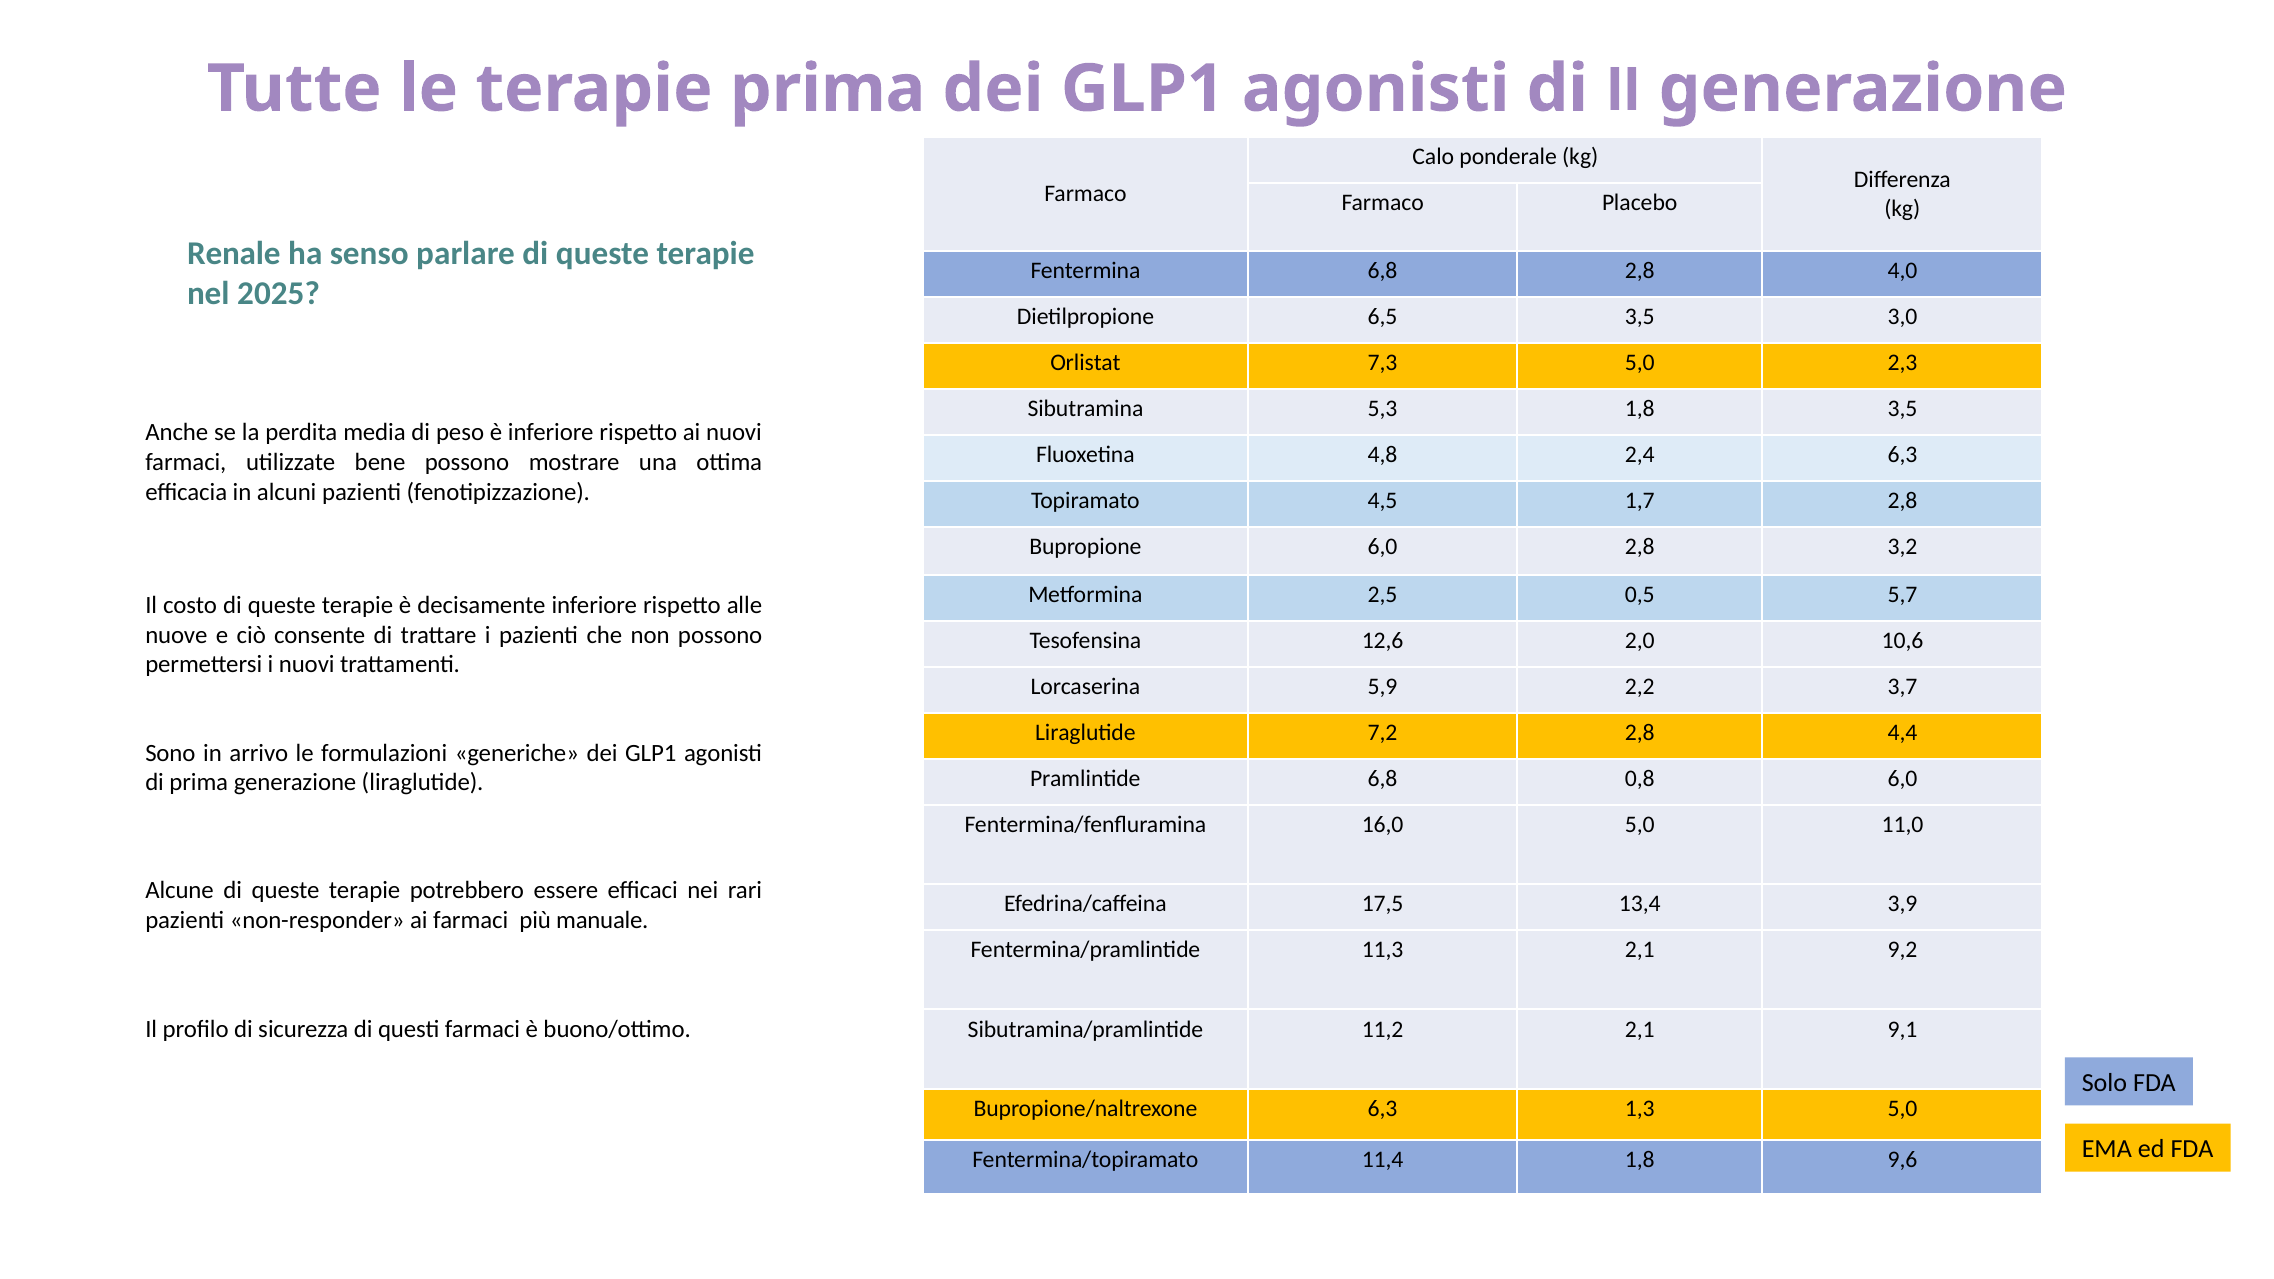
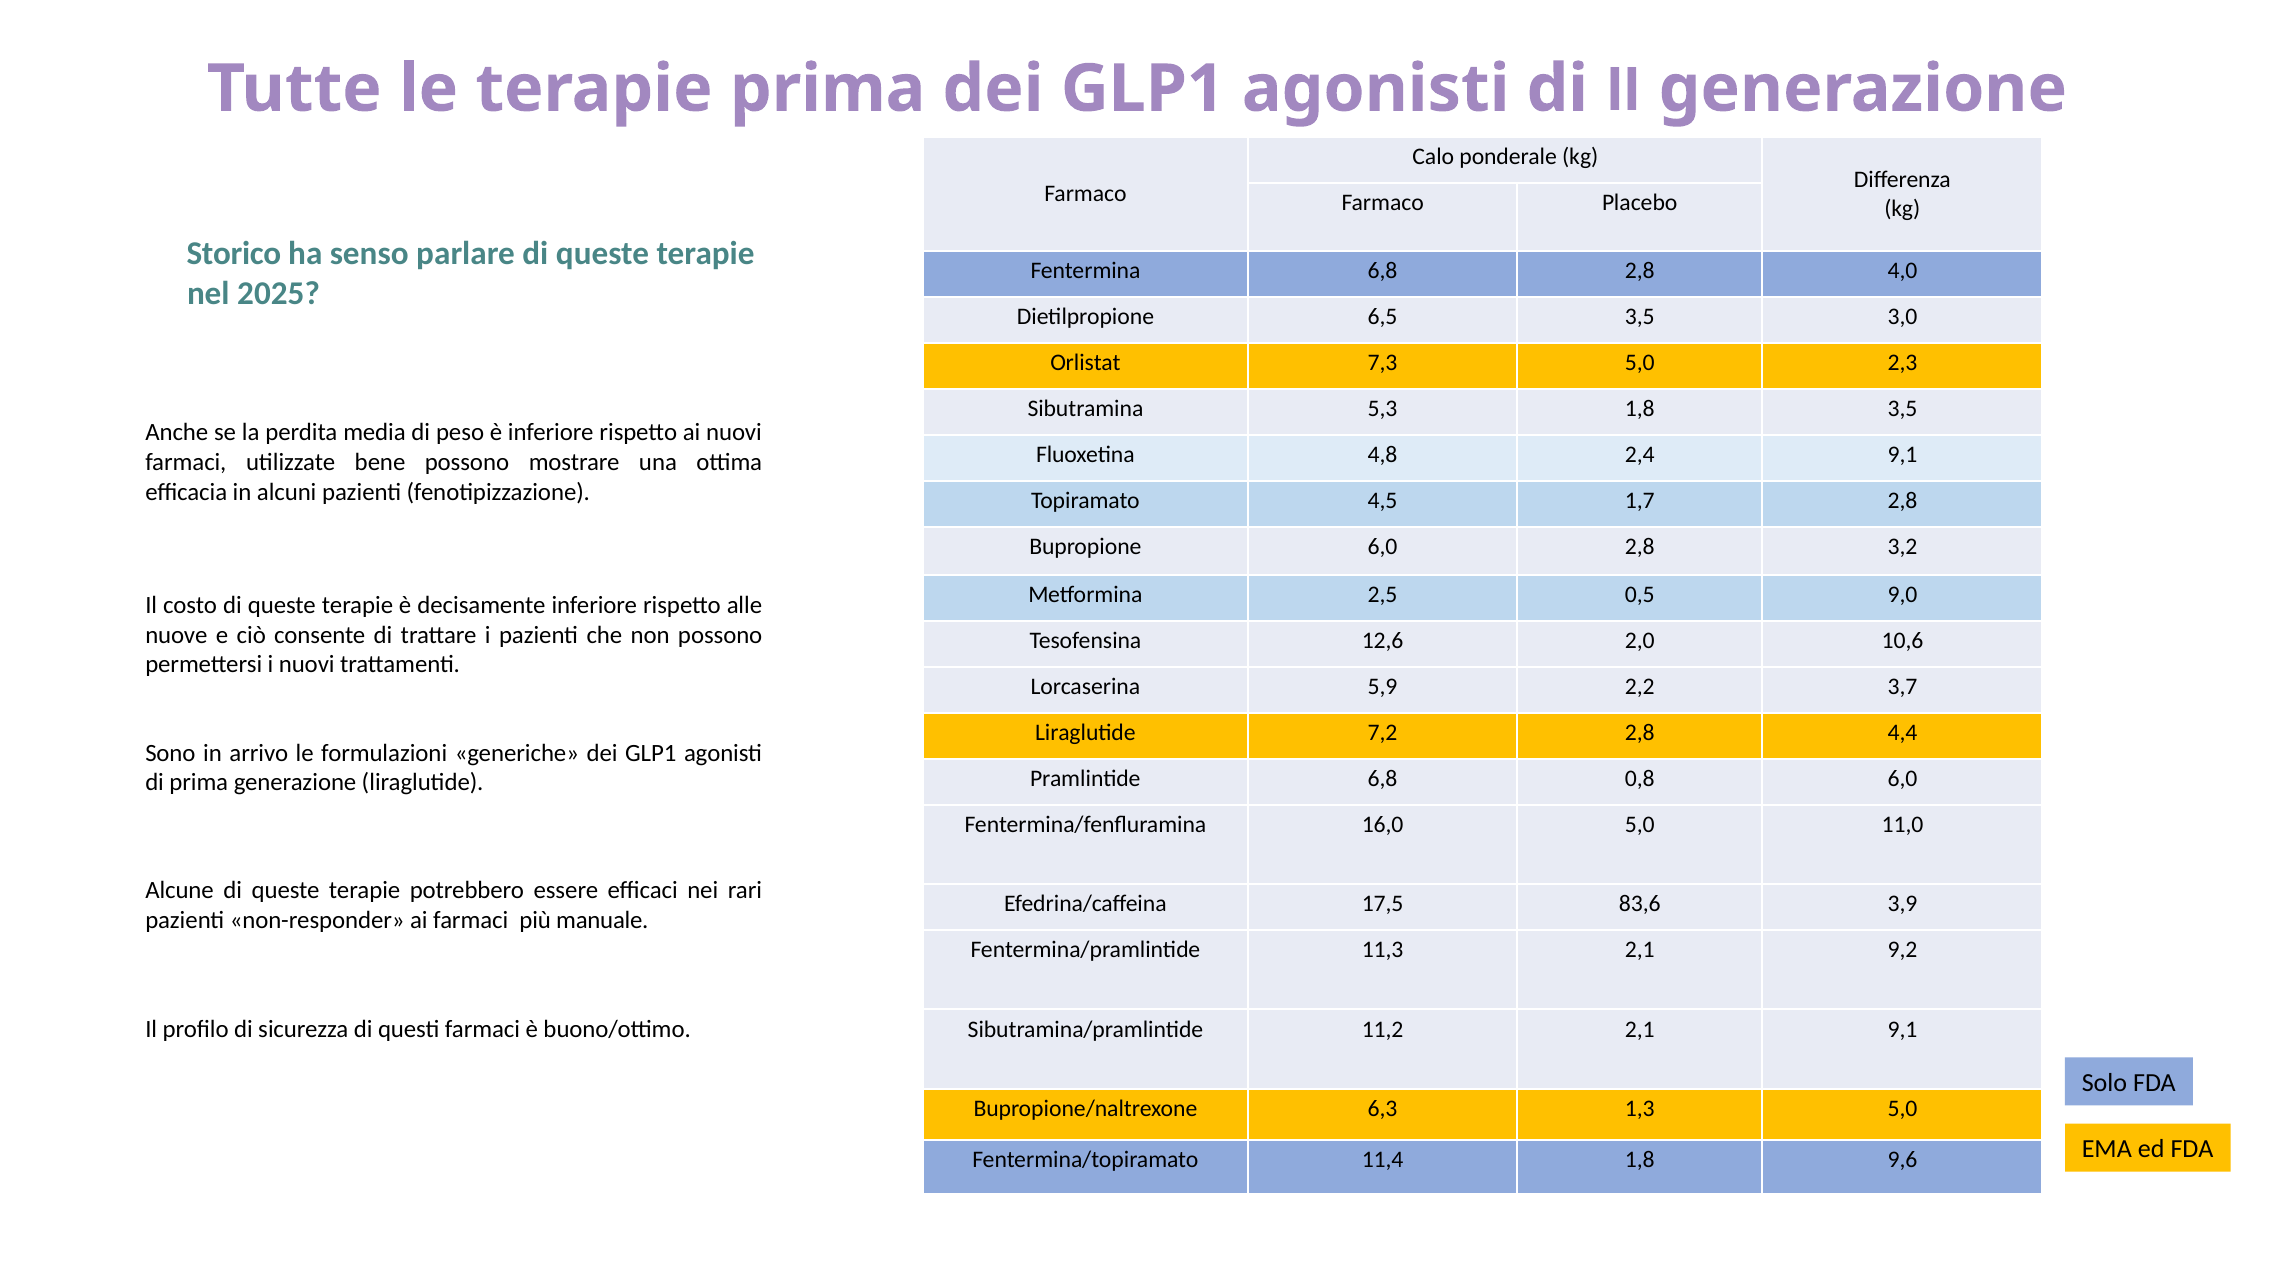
Renale: Renale -> Storico (234, 254)
2,4 6,3: 6,3 -> 9,1 (1902, 455)
5,7: 5,7 -> 9,0 (1902, 595)
13,4: 13,4 -> 83,6 (1640, 904)
